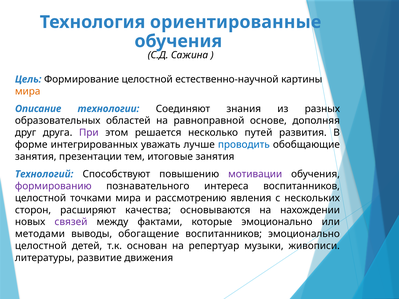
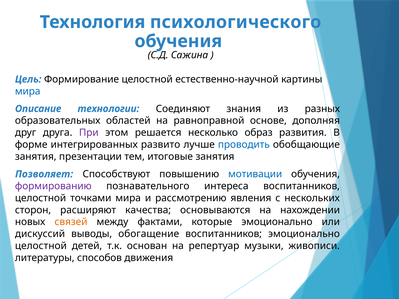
ориентированные: ориентированные -> психологического (236, 22)
мира colour: orange -> blue (28, 91)
путей: путей -> образ (259, 133)
уважать: уважать -> развито (161, 145)
Технологий: Технологий -> Позволяет (44, 174)
мотивации colour: purple -> blue (255, 174)
связей colour: purple -> orange (71, 222)
методами: методами -> дискуссий (40, 234)
развитие: развитие -> способов (99, 258)
